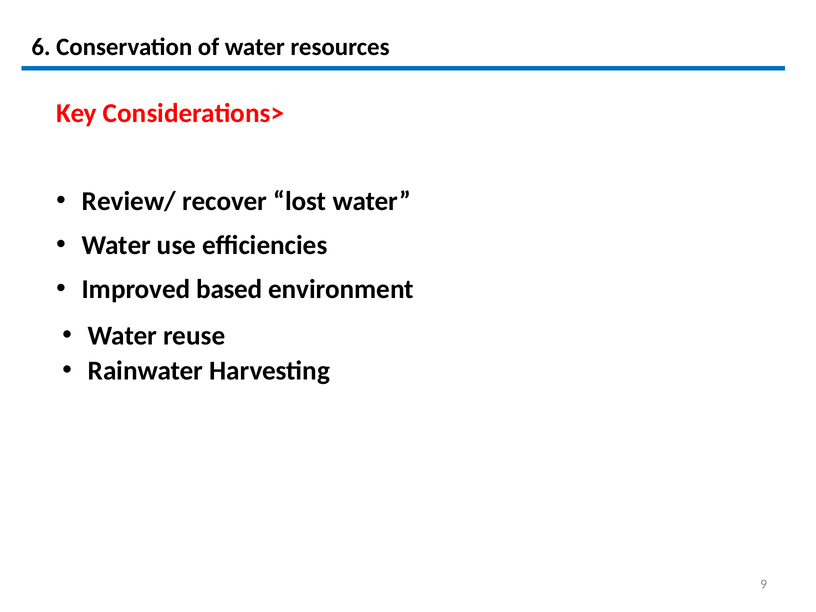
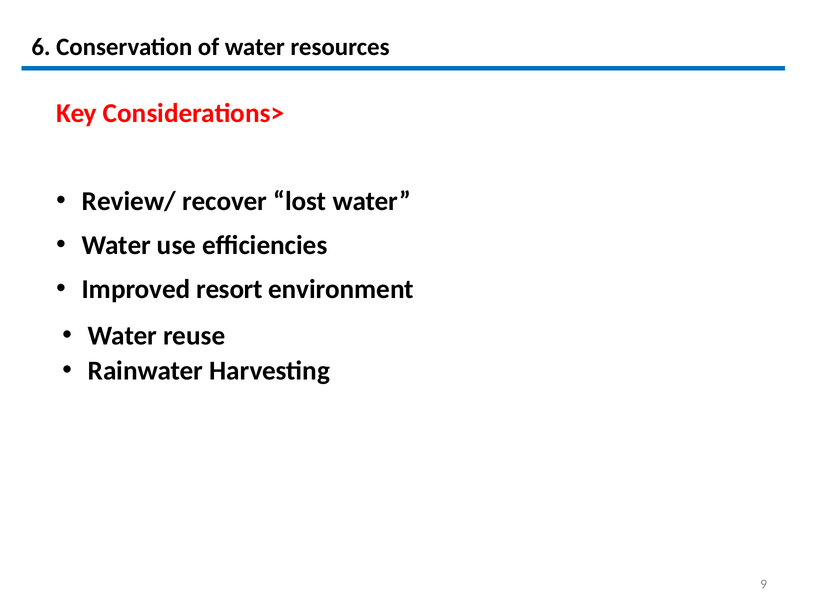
based: based -> resort (229, 289)
